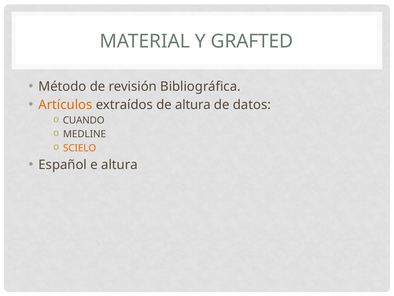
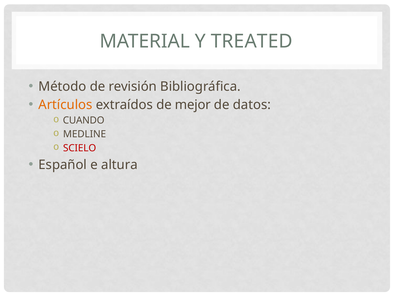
GRAFTED: GRAFTED -> TREATED (252, 41)
de altura: altura -> mejor (193, 105)
SCIELO colour: orange -> red (80, 148)
